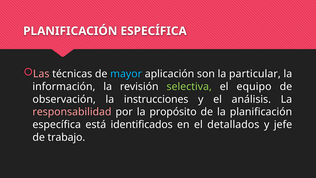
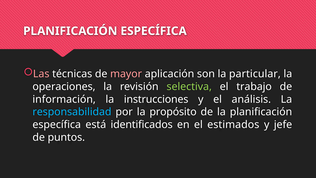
mayor colour: light blue -> pink (126, 74)
información: información -> operaciones (64, 86)
equipo: equipo -> trabajo (254, 86)
observación: observación -> información (64, 99)
responsabilidad colour: pink -> light blue (72, 112)
detallados: detallados -> estimados (233, 124)
trabajo: trabajo -> puntos (66, 137)
